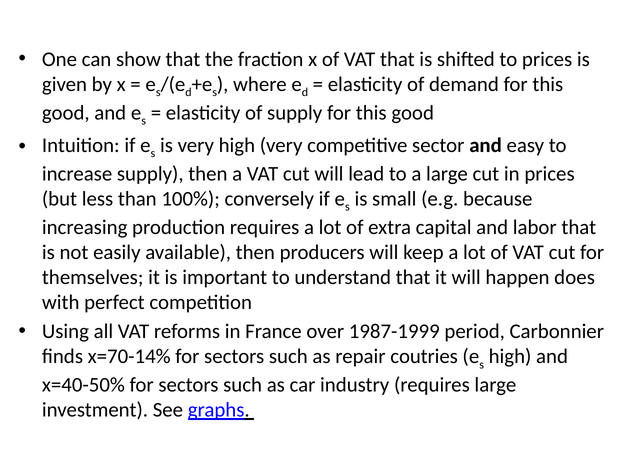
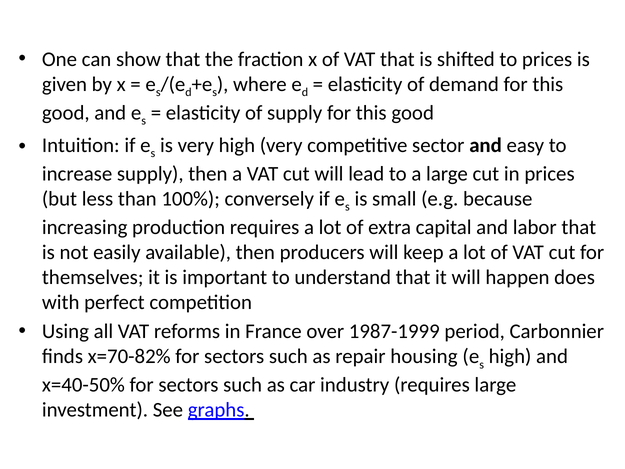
x=70-14%: x=70-14% -> x=70-82% (129, 356)
coutries: coutries -> housing (424, 356)
